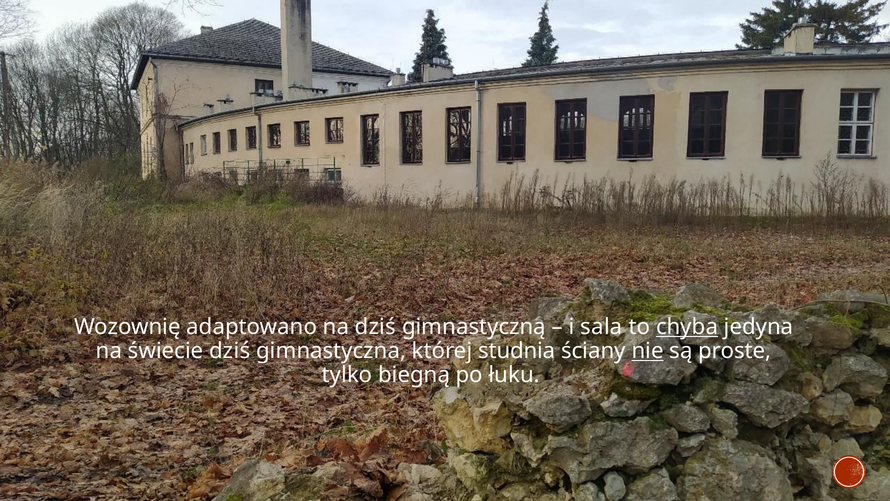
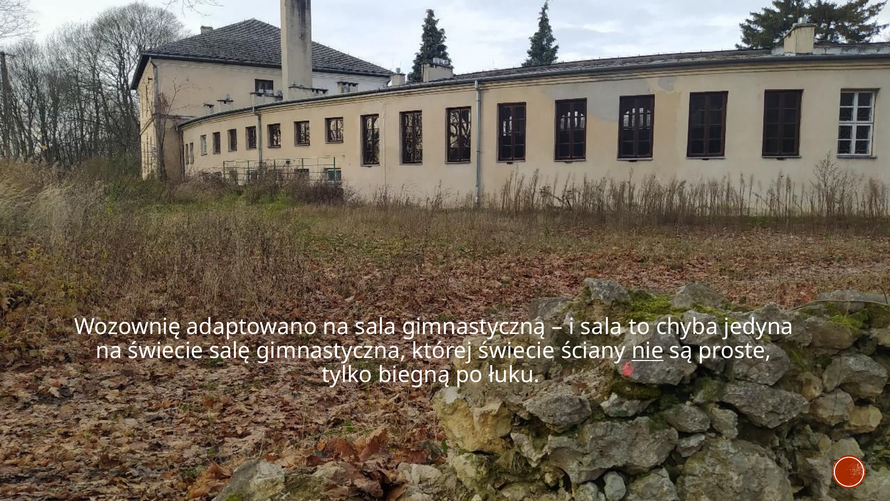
na dziś: dziś -> sala (376, 327)
chyba underline: present -> none (687, 327)
świecie dziś: dziś -> salę (230, 351)
której studnia: studnia -> świecie (517, 351)
